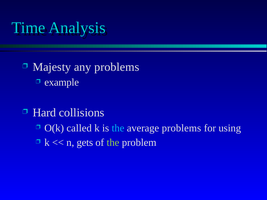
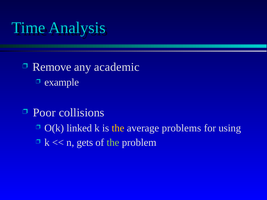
Majesty: Majesty -> Remove (52, 67)
any problems: problems -> academic (117, 67)
Hard: Hard -> Poor (44, 113)
called: called -> linked (79, 128)
the colour: light blue -> yellow (118, 128)
